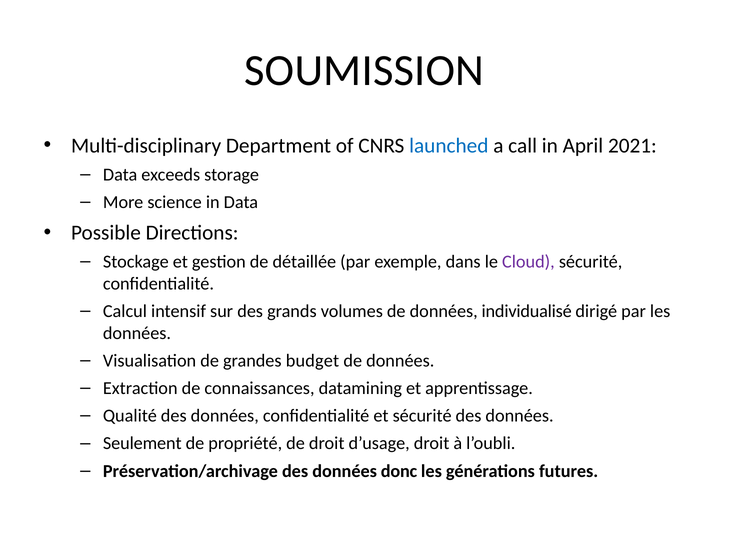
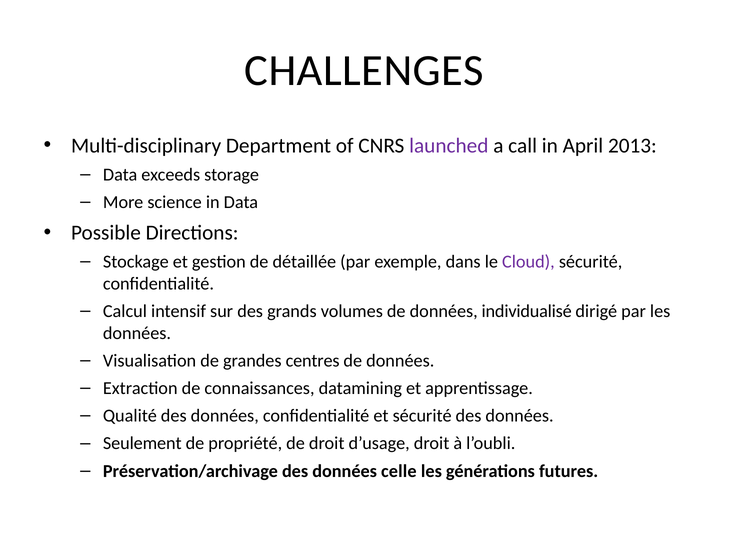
SOUMISSION: SOUMISSION -> CHALLENGES (364, 71)
launched colour: blue -> purple (449, 145)
2021: 2021 -> 2013 (632, 145)
budget: budget -> centres (313, 361)
donc: donc -> celle (399, 471)
